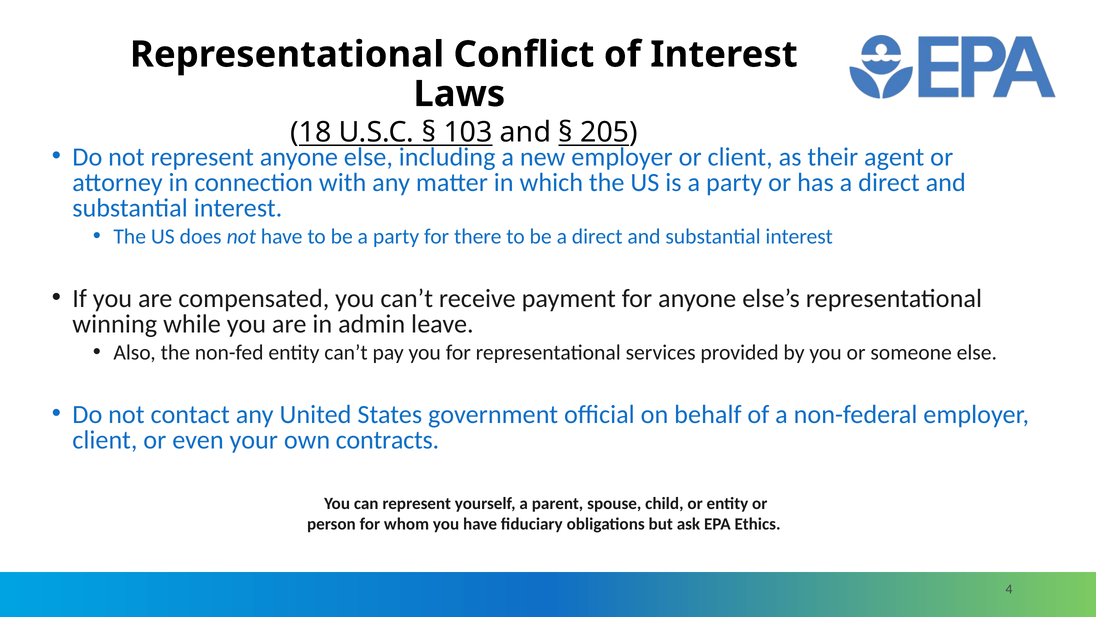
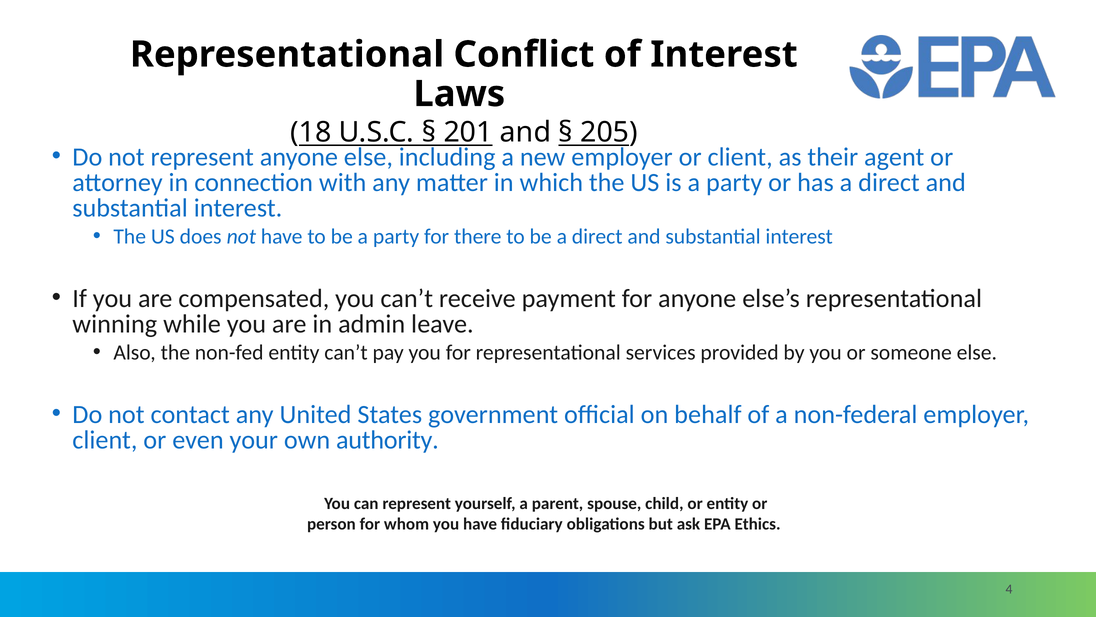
103: 103 -> 201 (468, 132)
contracts: contracts -> authority (387, 440)
